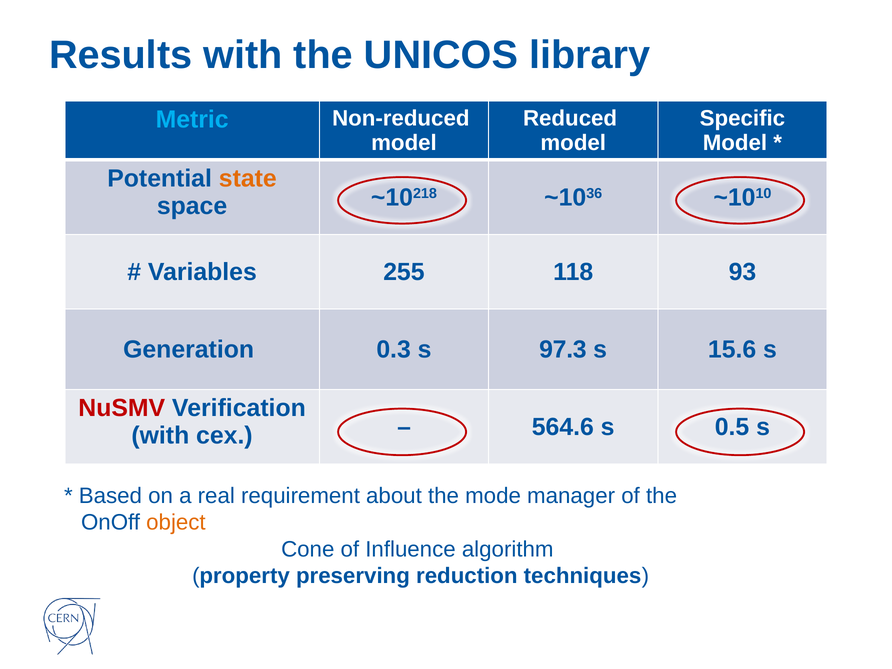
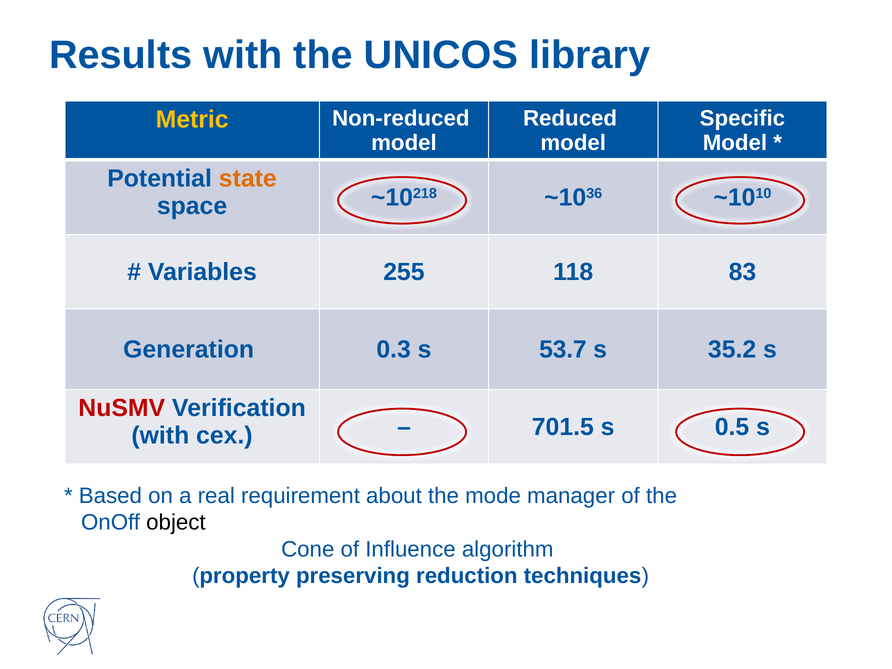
Metric colour: light blue -> yellow (192, 120)
93: 93 -> 83 (742, 272)
97.3: 97.3 -> 53.7 (563, 350)
15.6: 15.6 -> 35.2 (732, 350)
564.6: 564.6 -> 701.5 (563, 427)
object colour: orange -> black (176, 522)
